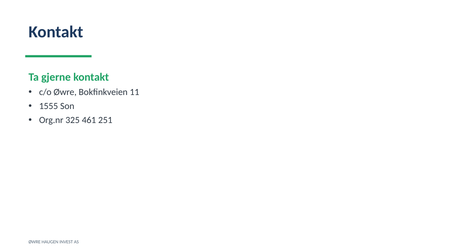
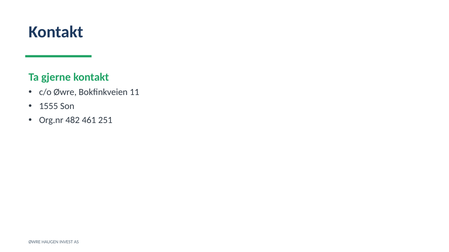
325: 325 -> 482 (73, 120)
